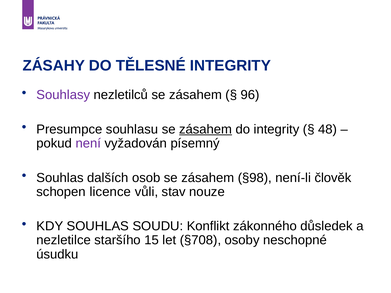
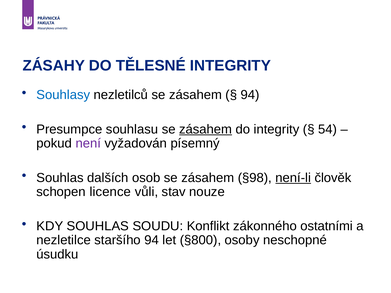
Souhlasy colour: purple -> blue (63, 95)
96: 96 -> 94 (250, 95)
48: 48 -> 54 (328, 129)
není-li underline: none -> present (293, 178)
důsledek: důsledek -> ostatními (327, 226)
staršího 15: 15 -> 94 (152, 240)
§708: §708 -> §800 (200, 240)
